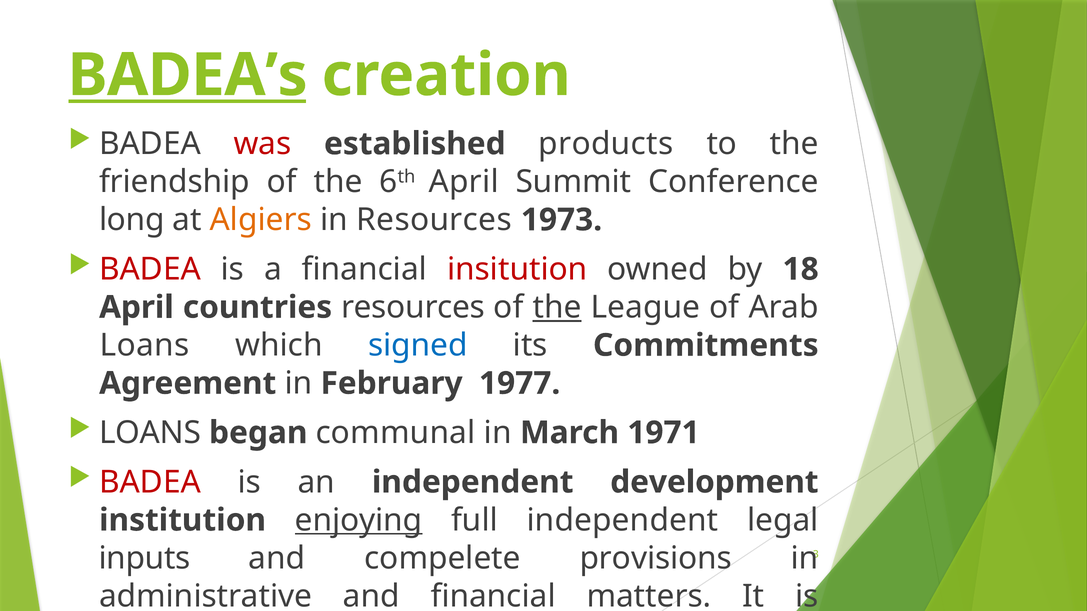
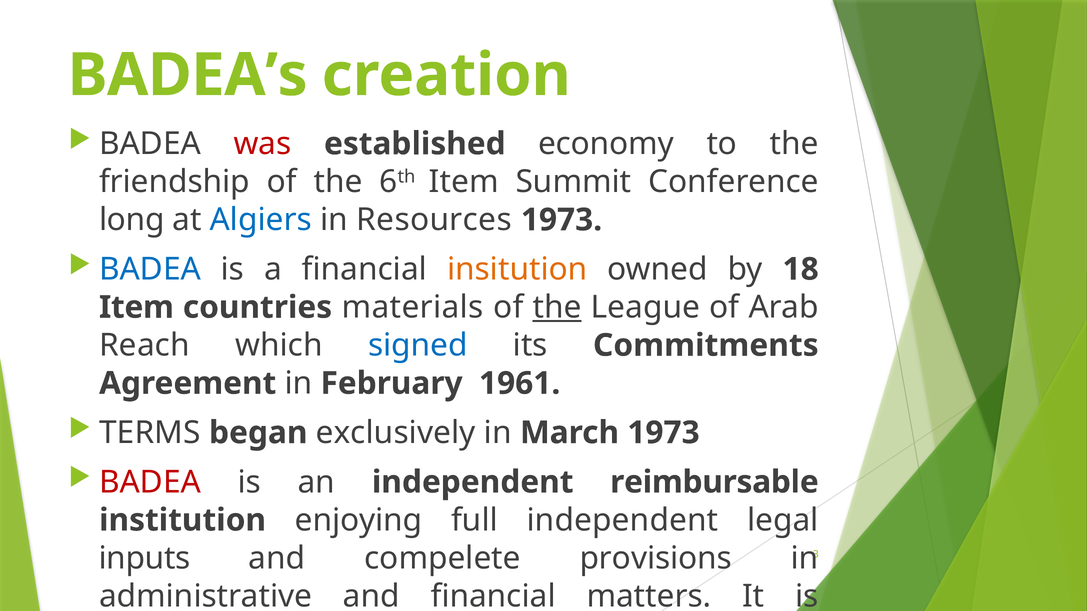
BADEA’s underline: present -> none (188, 75)
products: products -> economy (606, 144)
6th April: April -> Item (464, 182)
Algiers colour: orange -> blue (261, 220)
BADEA colour: red -> blue (150, 269)
insitution colour: red -> orange (517, 269)
April: April -> Item (136, 308)
countries resources: resources -> materials (413, 308)
Loans: Loans -> Reach (145, 346)
1977: 1977 -> 1961 (520, 384)
LOANS: LOANS -> TERMS (150, 433)
communal: communal -> exclusively (396, 433)
March 1971: 1971 -> 1973 (664, 433)
development: development -> reimbursable (714, 482)
enjoying underline: present -> none (359, 521)
